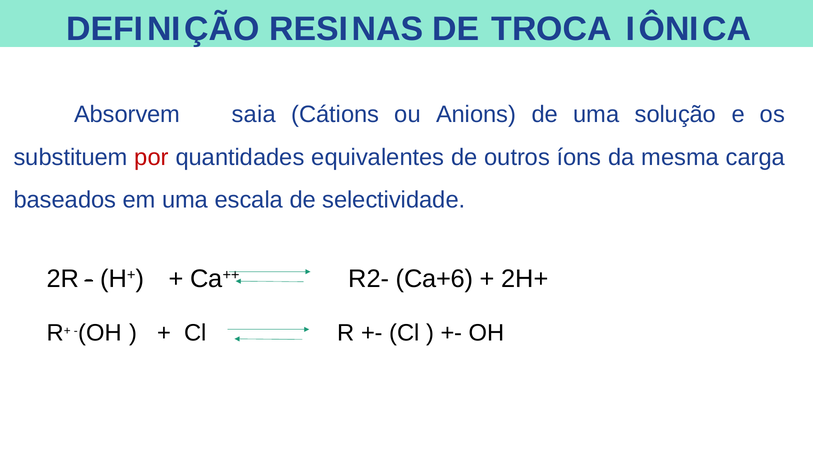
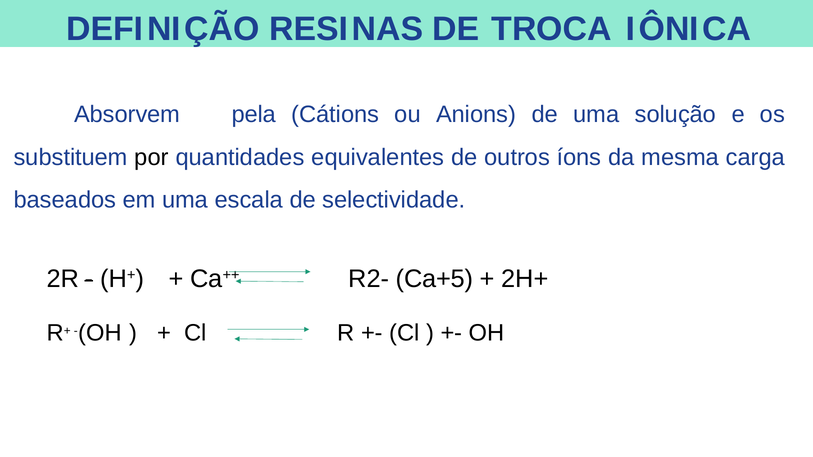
saia: saia -> pela (254, 115)
por colour: red -> black (152, 157)
Ca+6: Ca+6 -> Ca+5 (435, 279)
